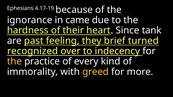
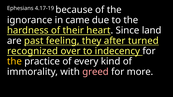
tank: tank -> land (152, 30)
brief: brief -> after (115, 41)
greed colour: yellow -> pink (96, 72)
